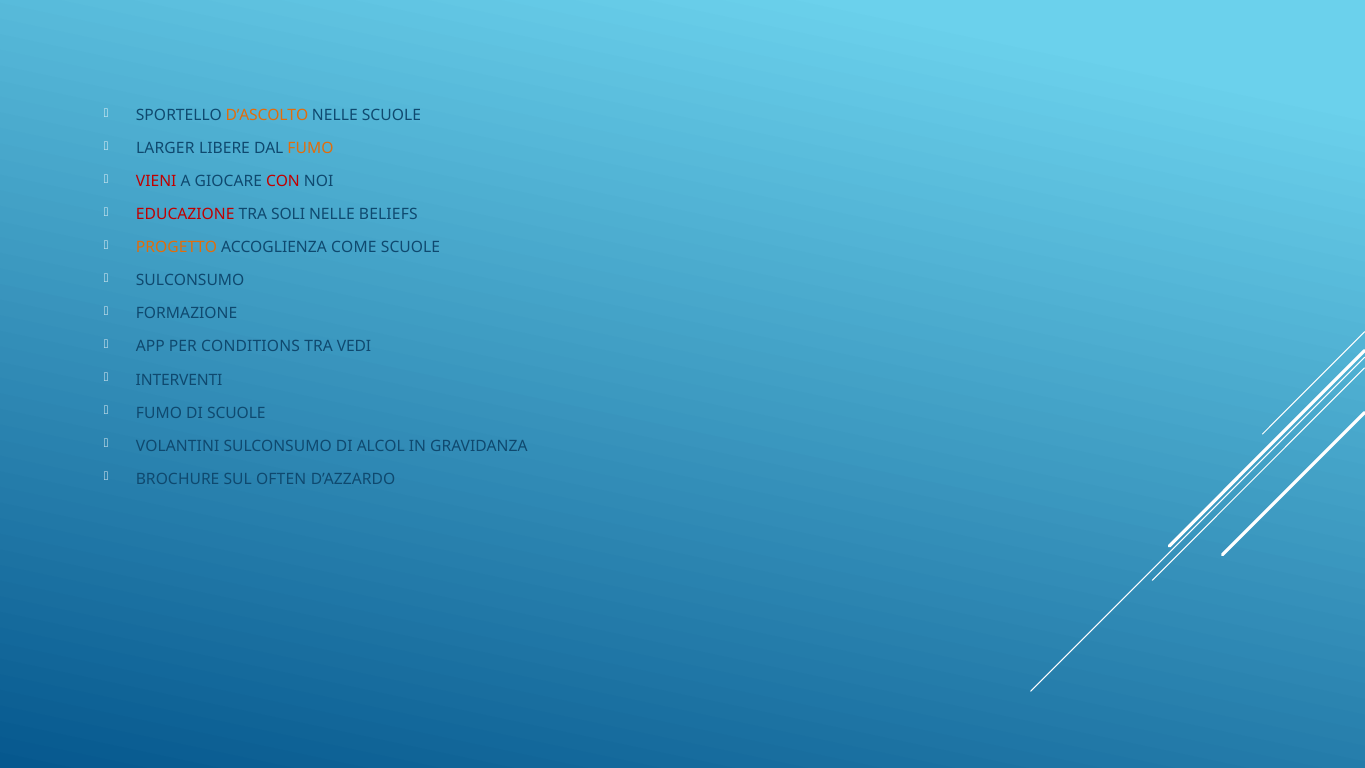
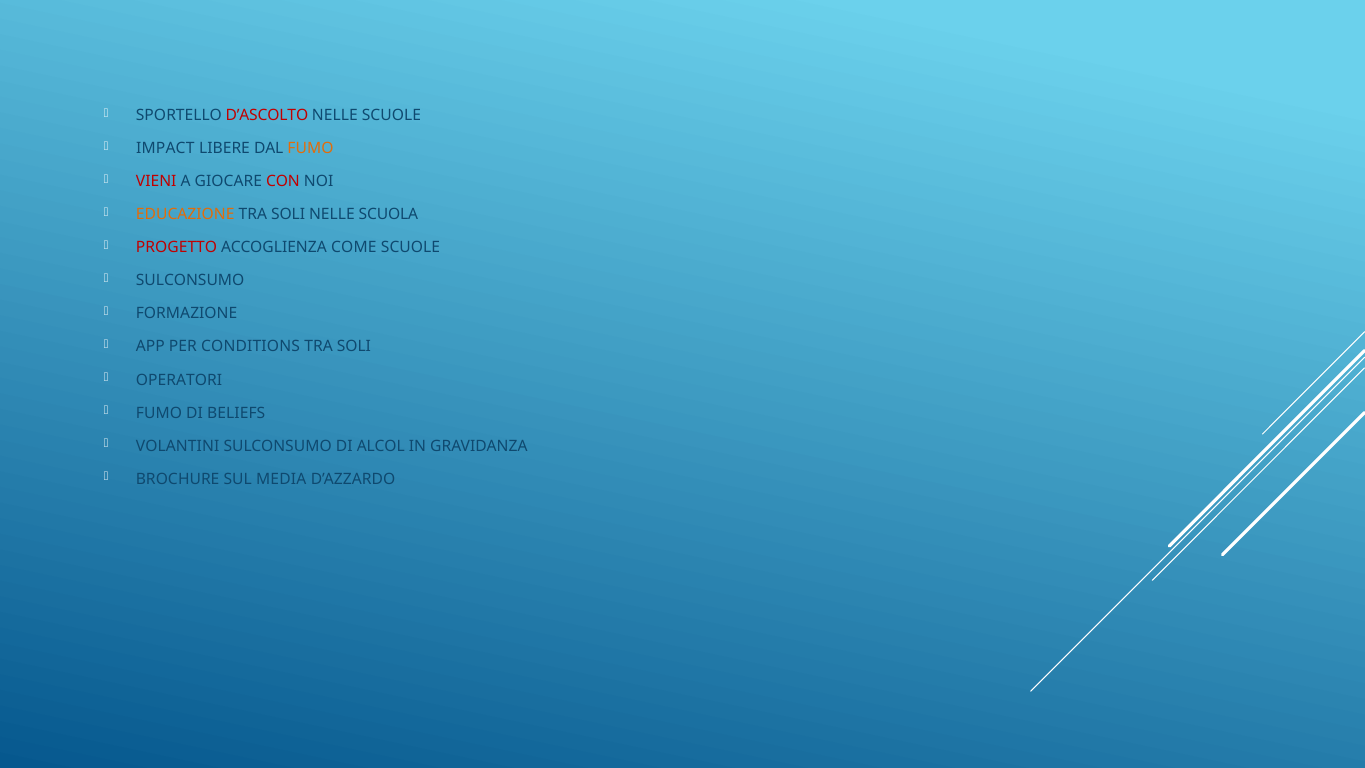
D’ASCOLTO colour: orange -> red (267, 116)
LARGER: LARGER -> IMPACT (165, 149)
EDUCAZIONE colour: red -> orange (185, 215)
BELIEFS: BELIEFS -> SCUOLA (388, 215)
PROGETTO colour: orange -> red (177, 248)
VEDI: VEDI -> SOLI (354, 347)
INTERVENTI: INTERVENTI -> OPERATORI (179, 380)
DI SCUOLE: SCUOLE -> BELIEFS (236, 413)
OFTEN: OFTEN -> MEDIA (281, 479)
